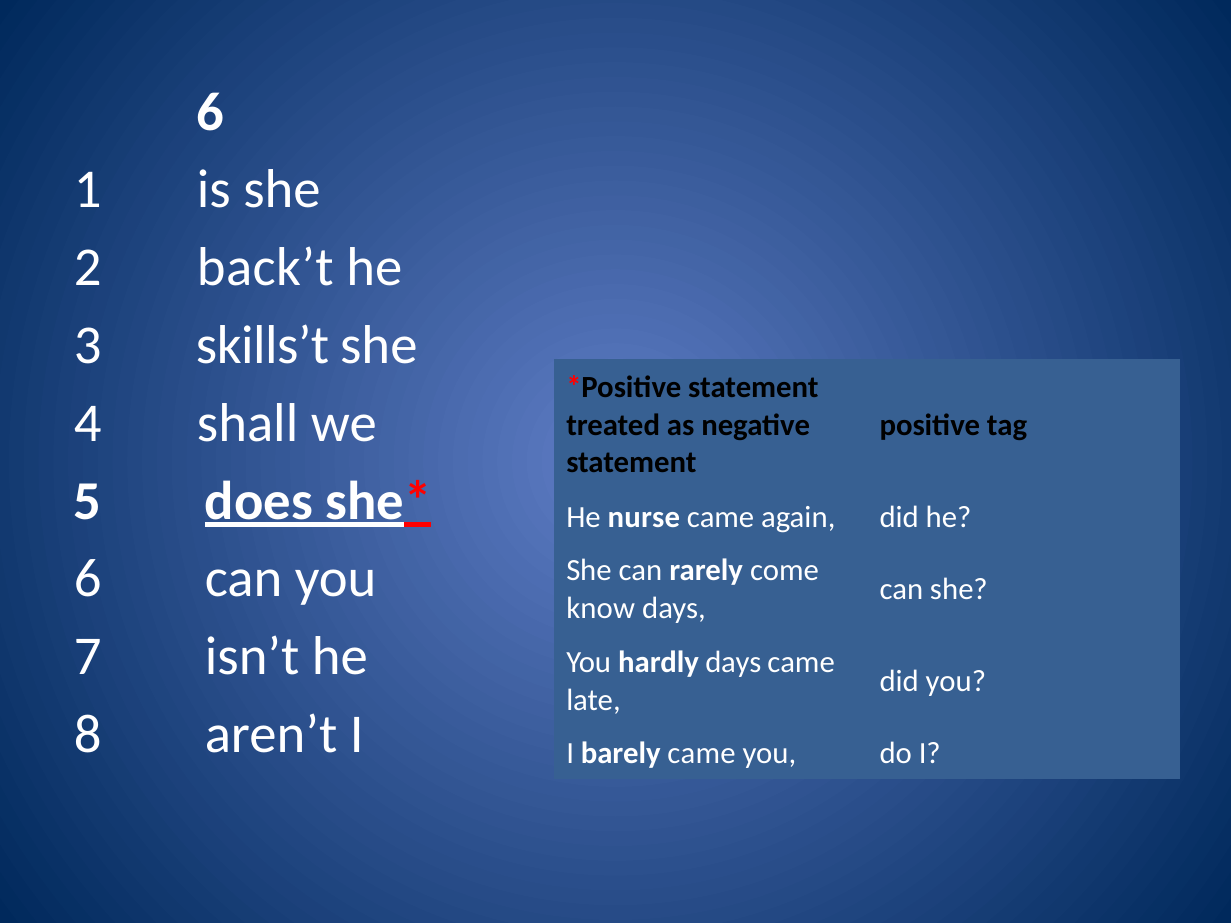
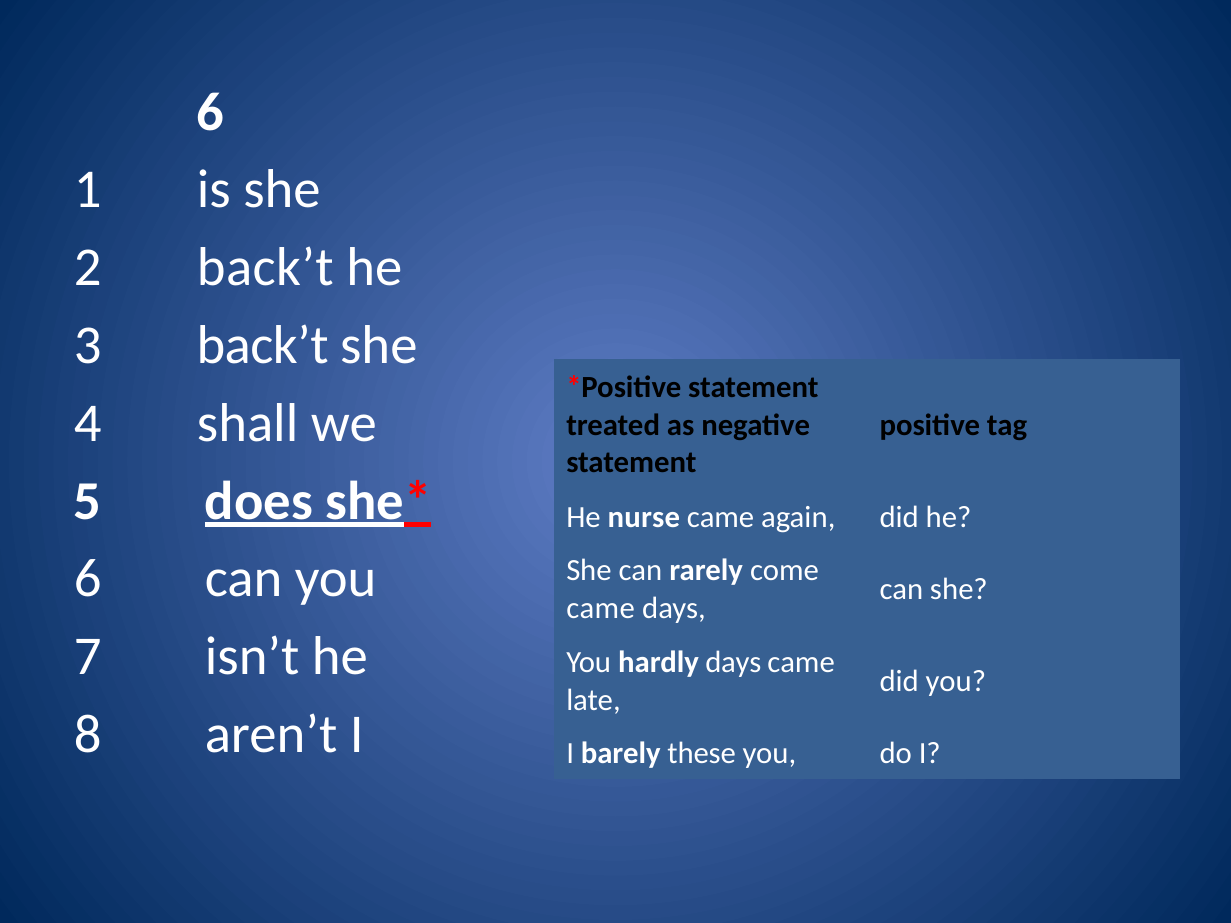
3 skills’t: skills’t -> back’t (263, 346)
know: know -> came (601, 608)
barely came: came -> these (702, 754)
